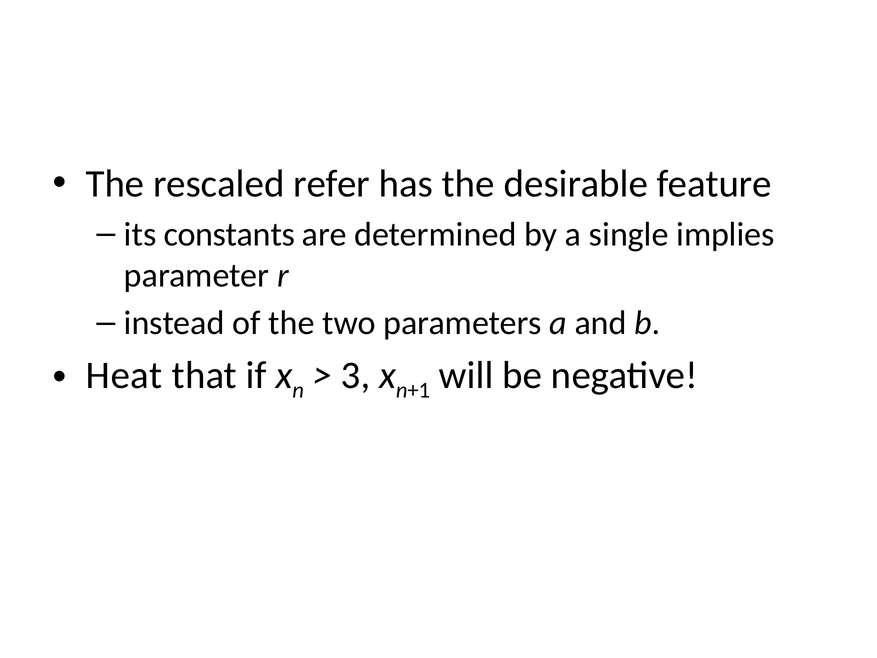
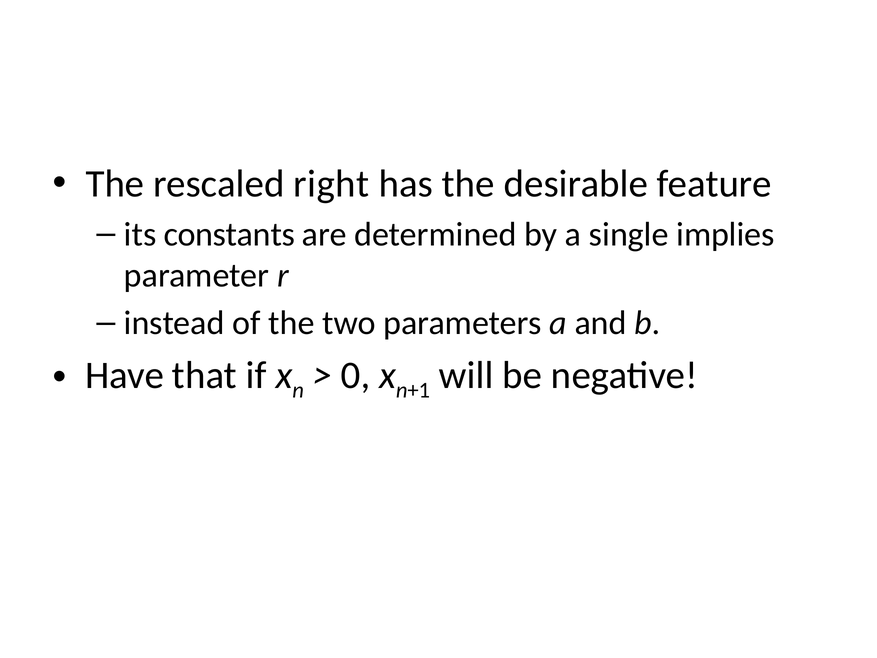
refer: refer -> right (331, 184)
Heat: Heat -> Have (125, 375)
3: 3 -> 0 (356, 375)
